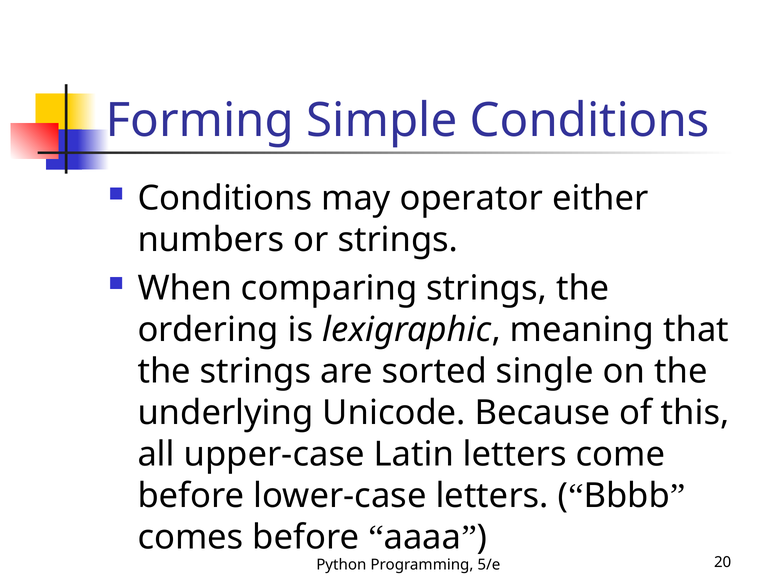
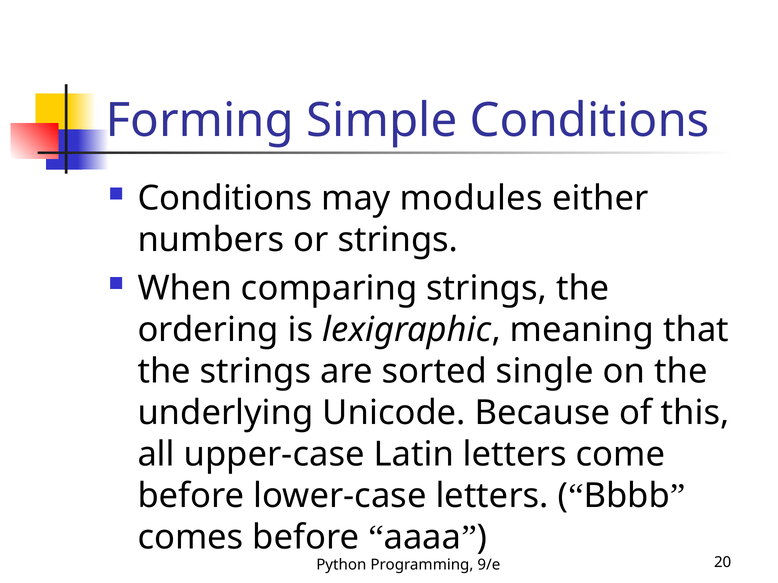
operator: operator -> modules (471, 199)
5/e: 5/e -> 9/e (489, 565)
